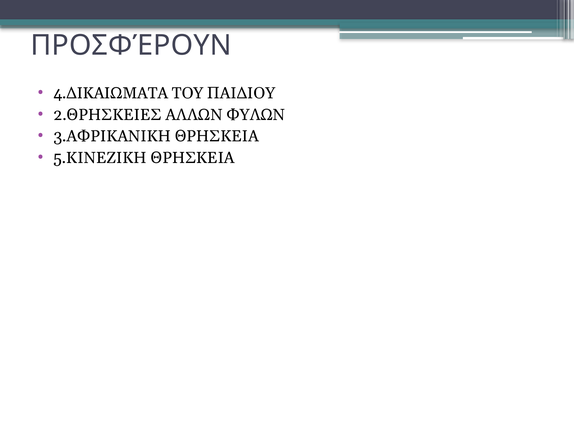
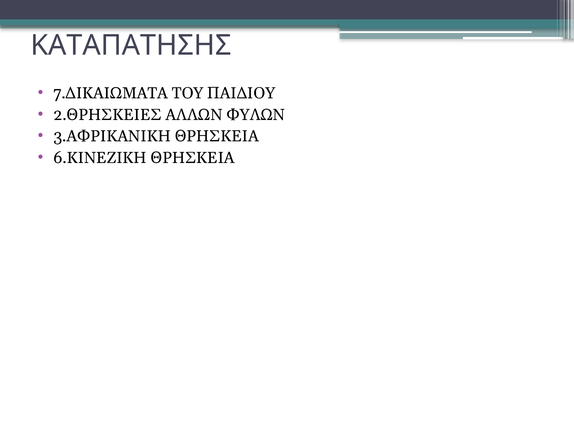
ΠΡΟΣΦΈΡΟΥΝ: ΠΡΟΣΦΈΡΟΥΝ -> ΚΑΤΑΠΑΤΗΣΗΣ (131, 45)
4.ΔΙΚΑΙΩΜΑΤΑ: 4.ΔΙΚΑΙΩΜΑΤΑ -> 7.ΔΙΚΑΙΩΜΑΤΑ (111, 93)
5.ΚΙΝΕΖΙΚΗ: 5.ΚΙΝΕΖΙΚΗ -> 6.ΚΙΝΕΖΙΚΗ (100, 158)
